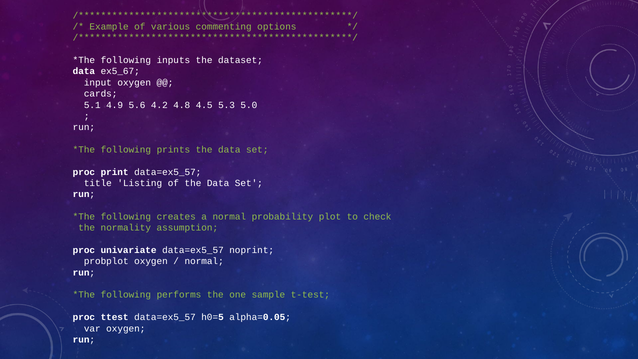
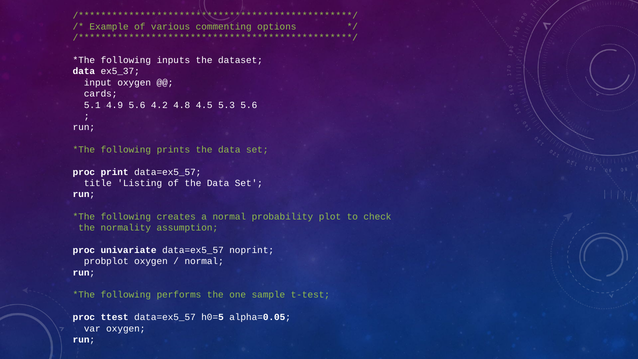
ex5_67: ex5_67 -> ex5_37 (120, 71)
5.3 5.0: 5.0 -> 5.6 (249, 105)
